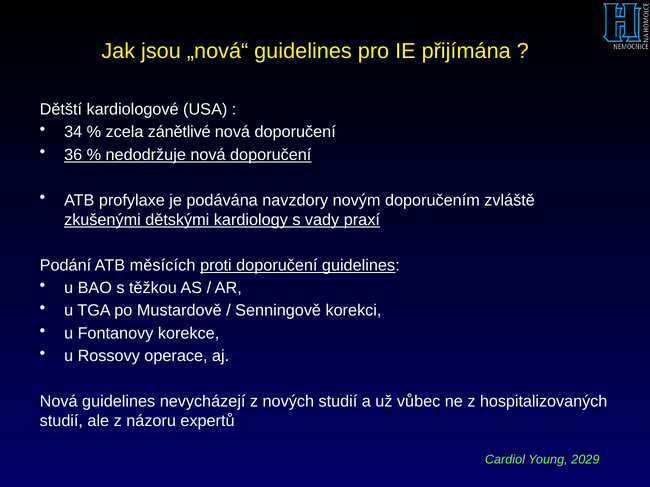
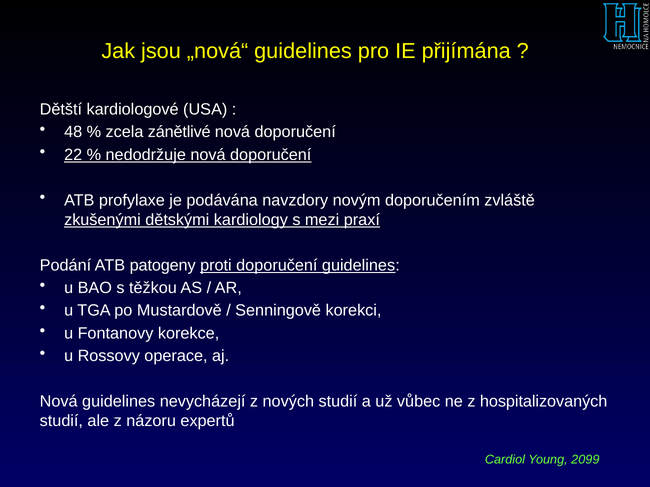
34: 34 -> 48 (73, 132)
36: 36 -> 22 (73, 155)
vady: vady -> mezi (322, 220)
měsících: měsících -> patogeny (163, 265)
2029: 2029 -> 2099 (585, 460)
